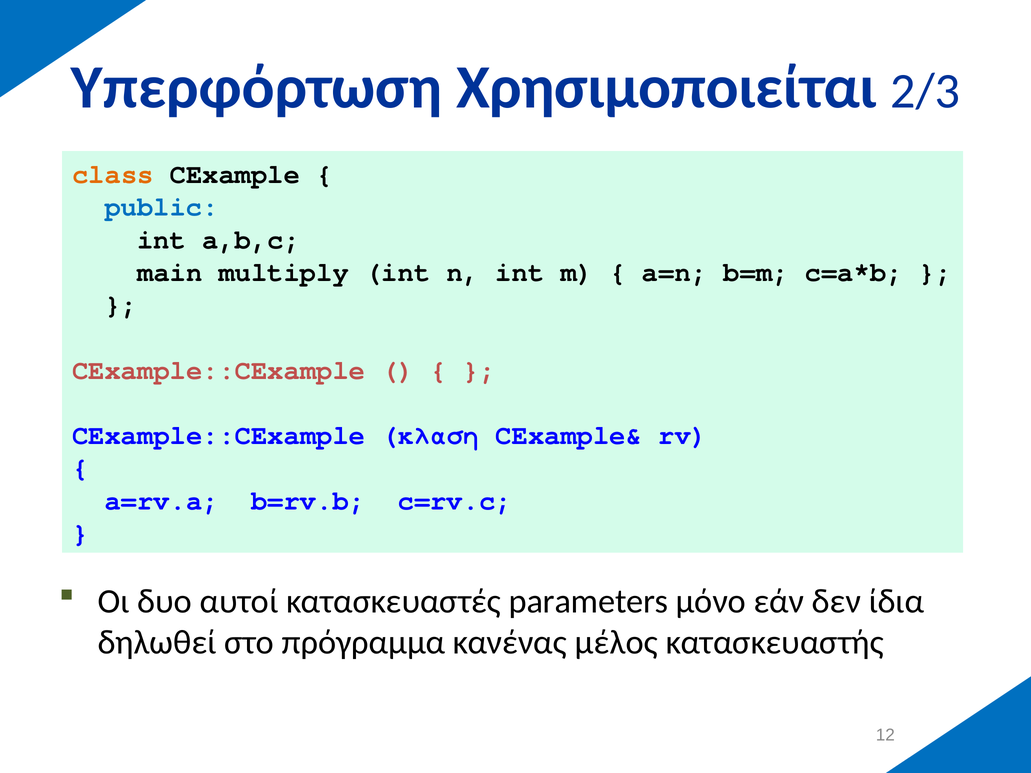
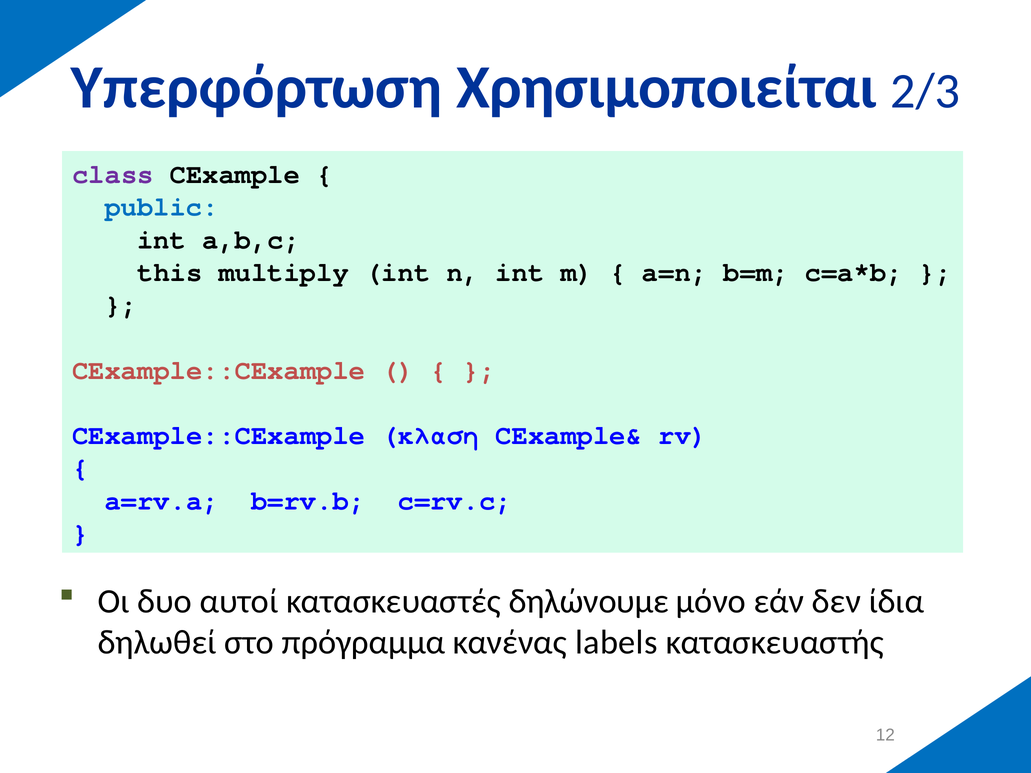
class colour: orange -> purple (113, 174)
main: main -> this (170, 272)
parameters: parameters -> δηλώνουμε (589, 602)
μέλος: μέλος -> labels (616, 643)
